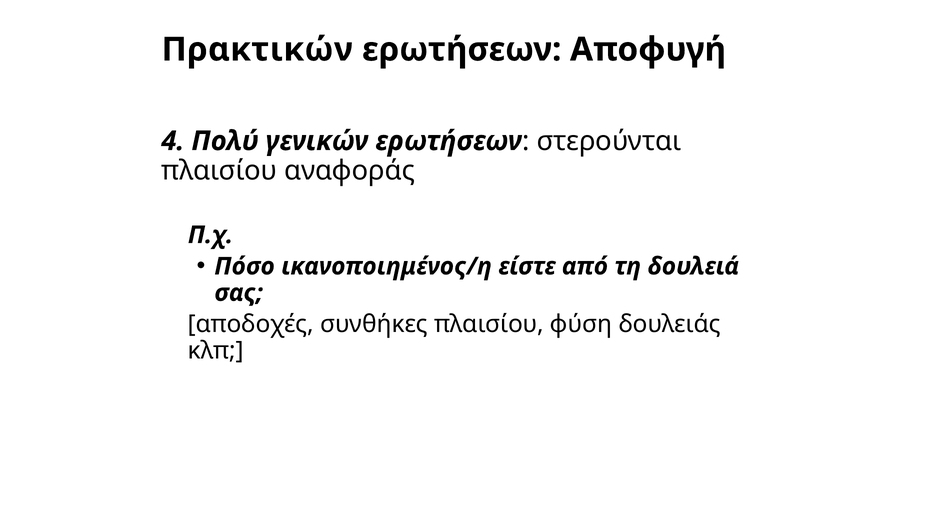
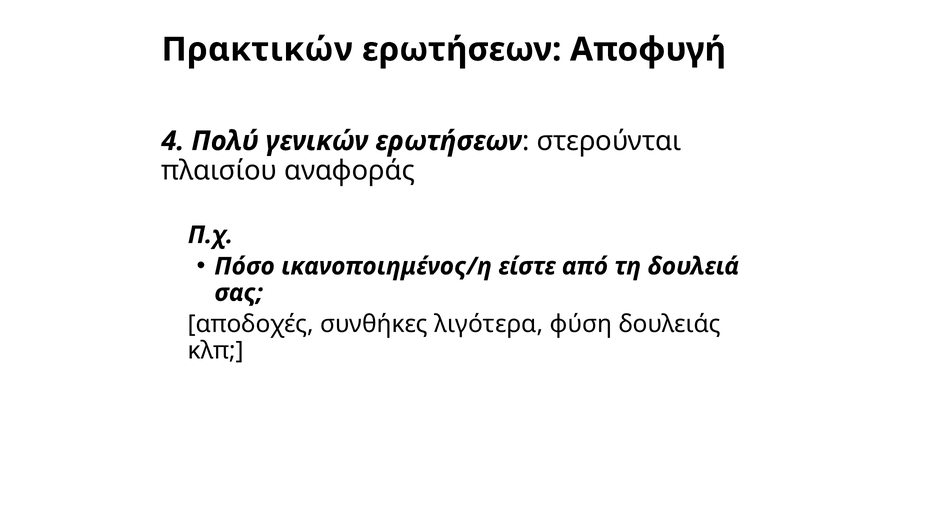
συνθήκες πλαισίου: πλαισίου -> λιγότερα (489, 324)
